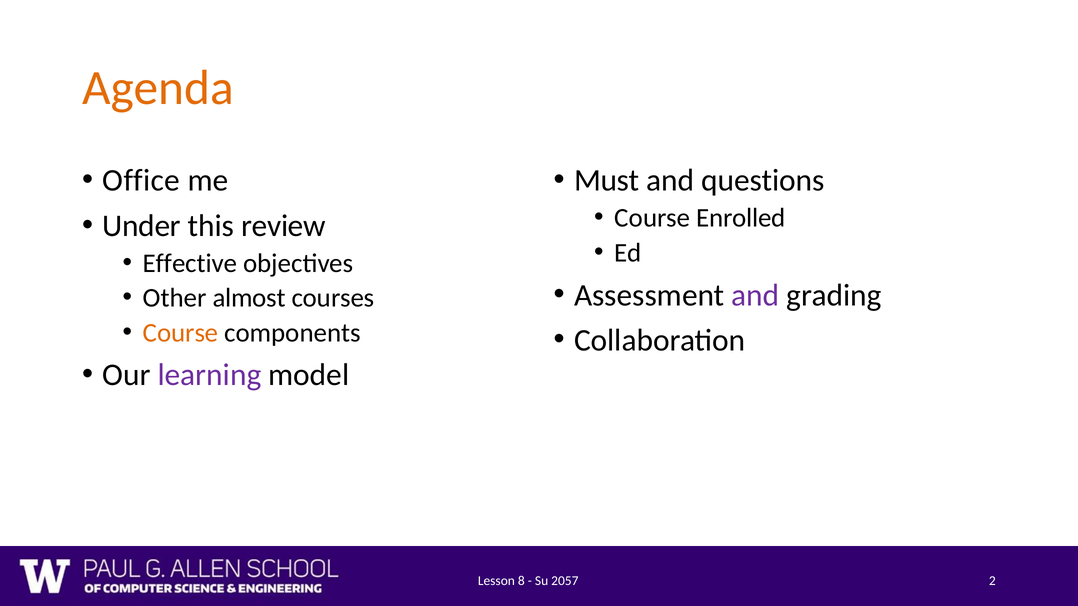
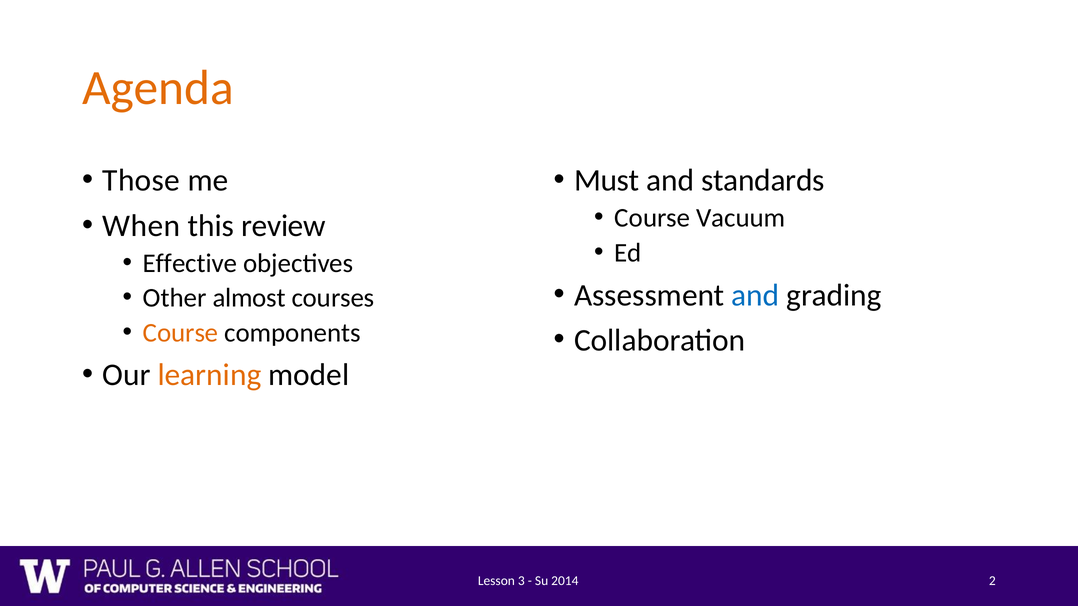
Office: Office -> Those (141, 181)
questions: questions -> standards (763, 181)
Enrolled: Enrolled -> Vacuum (741, 218)
Under: Under -> When (141, 226)
and colour: purple -> blue (755, 295)
learning colour: purple -> orange (209, 375)
8: 8 -> 3 (521, 581)
2057: 2057 -> 2014 (565, 581)
